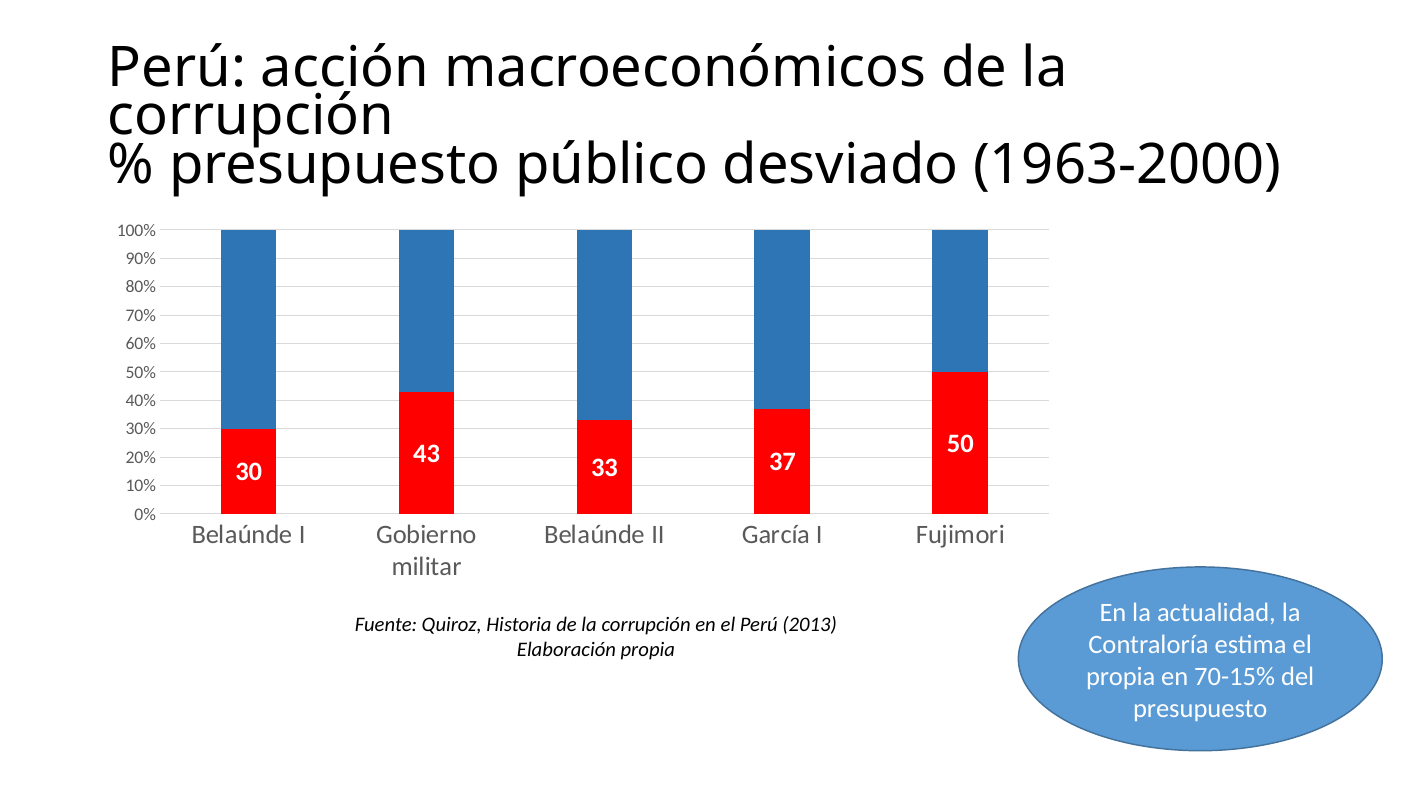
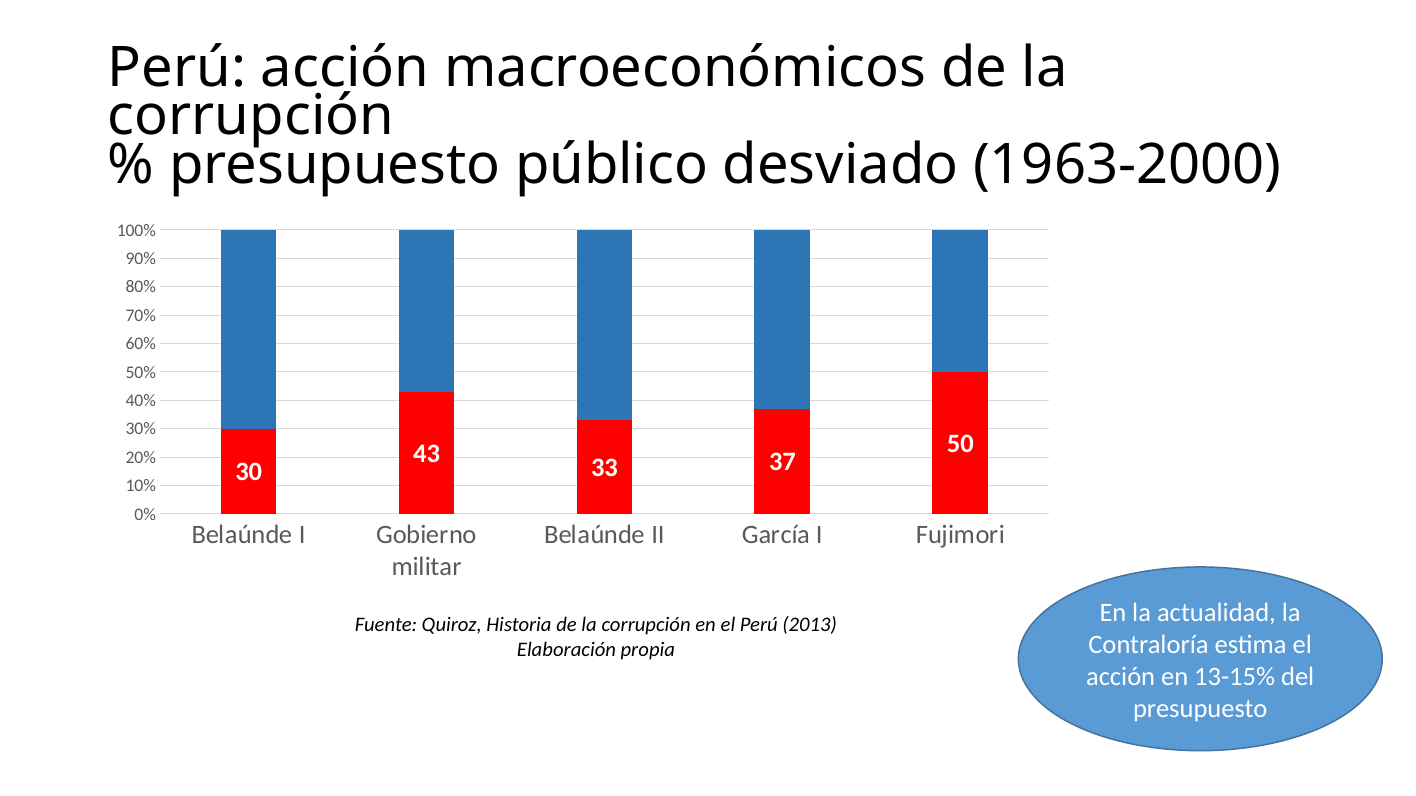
propia: propia -> acción (1121, 677)
70-15%: 70-15% -> 13-15% (1235, 677)
